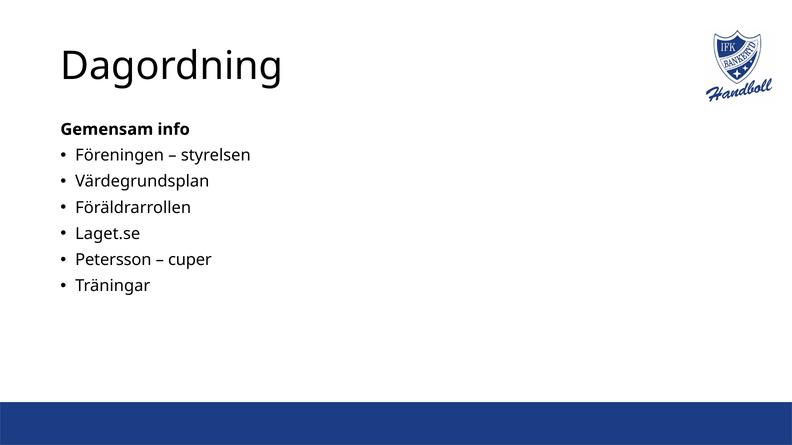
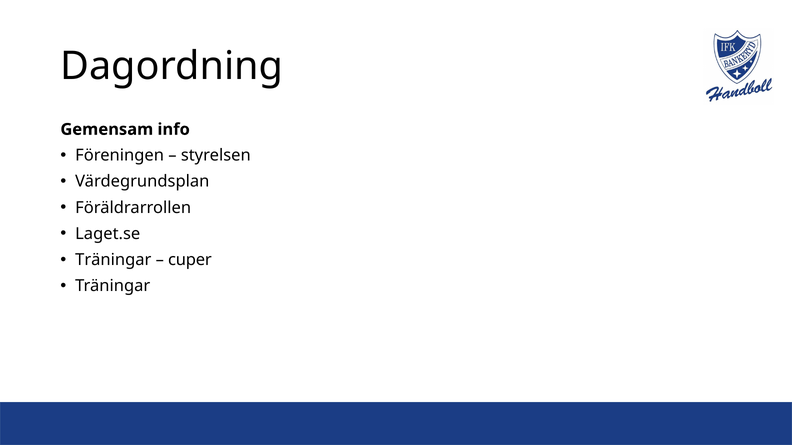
Petersson: Petersson -> Träningar (113, 260)
